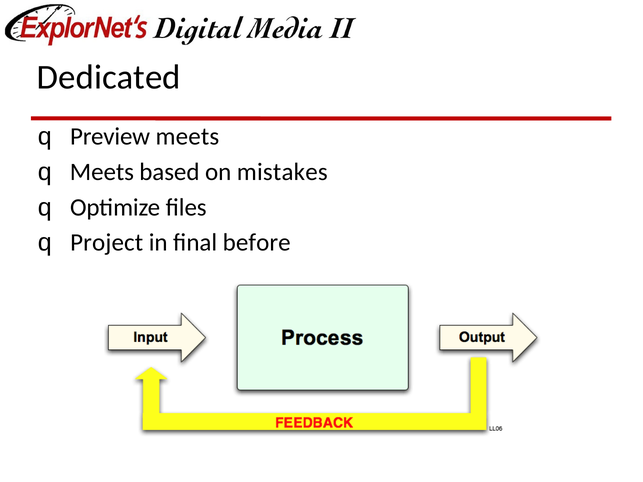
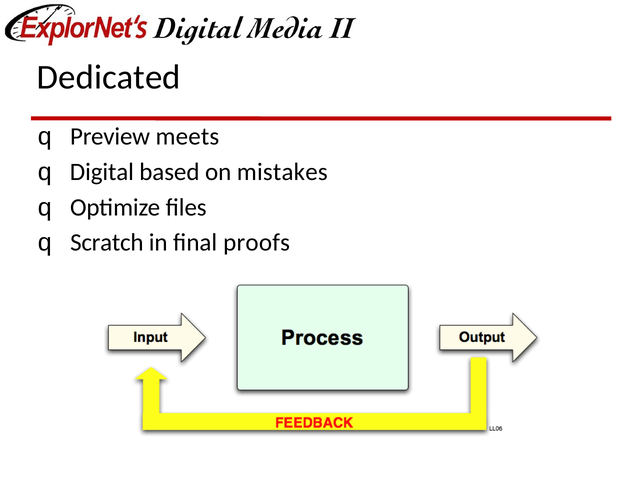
q Meets: Meets -> Digital (102, 172)
Project: Project -> Scratch (107, 243)
before: before -> proofs (257, 243)
